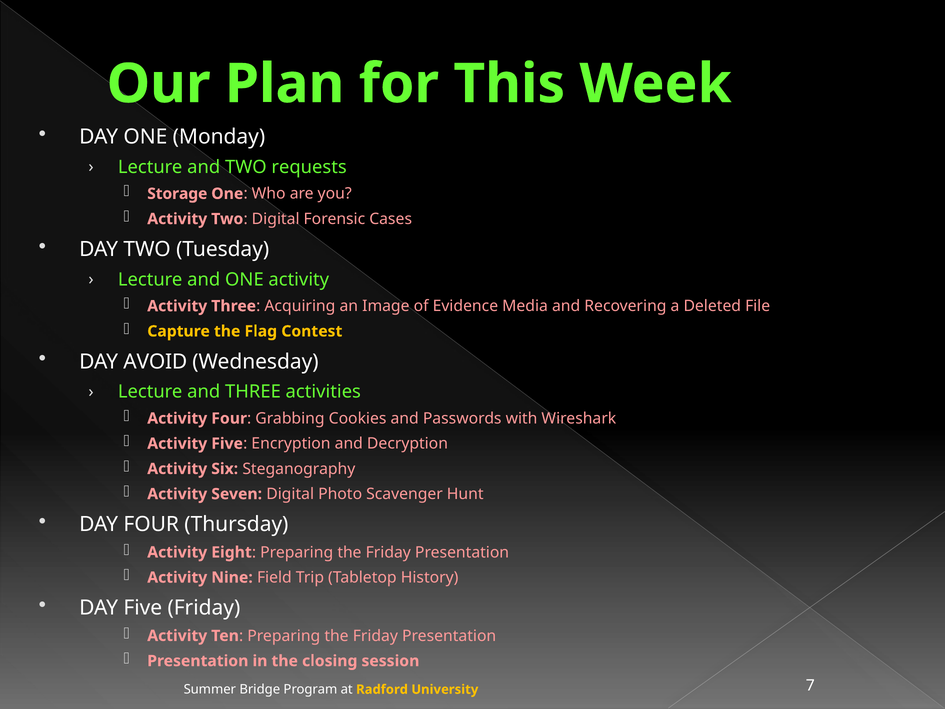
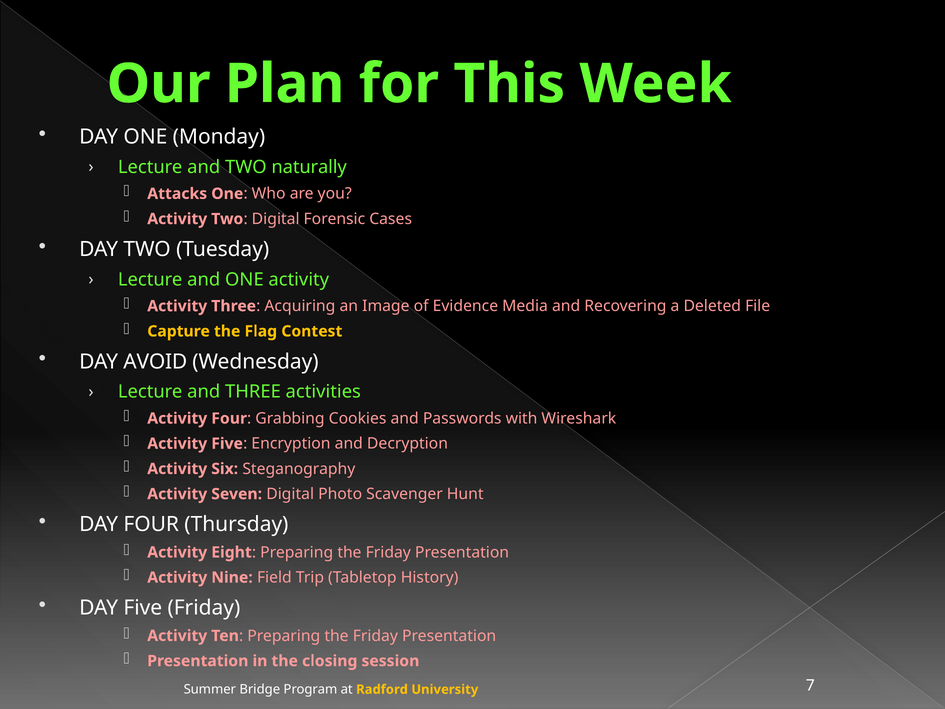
requests: requests -> naturally (309, 167)
Storage: Storage -> Attacks (177, 194)
